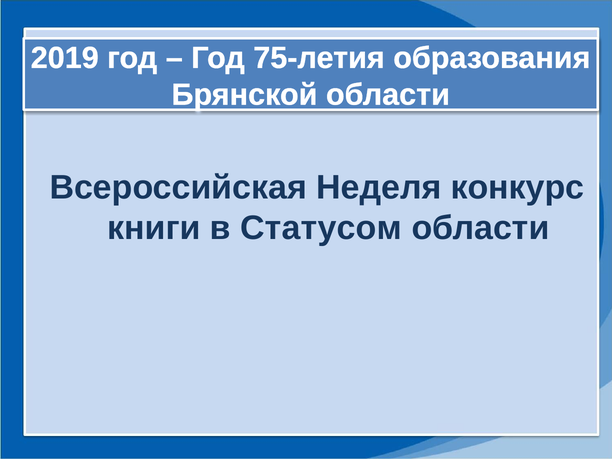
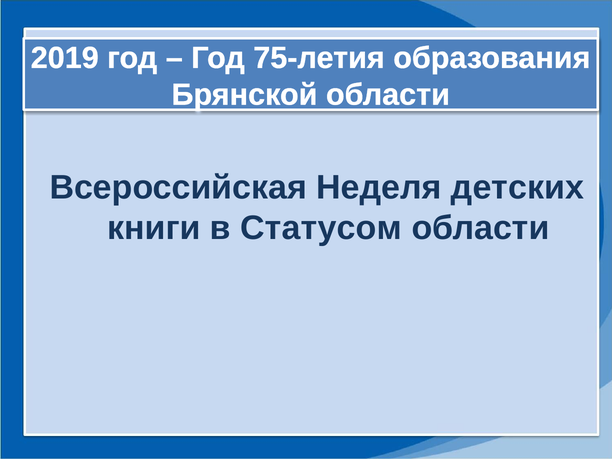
конкурс: конкурс -> детских (517, 188)
